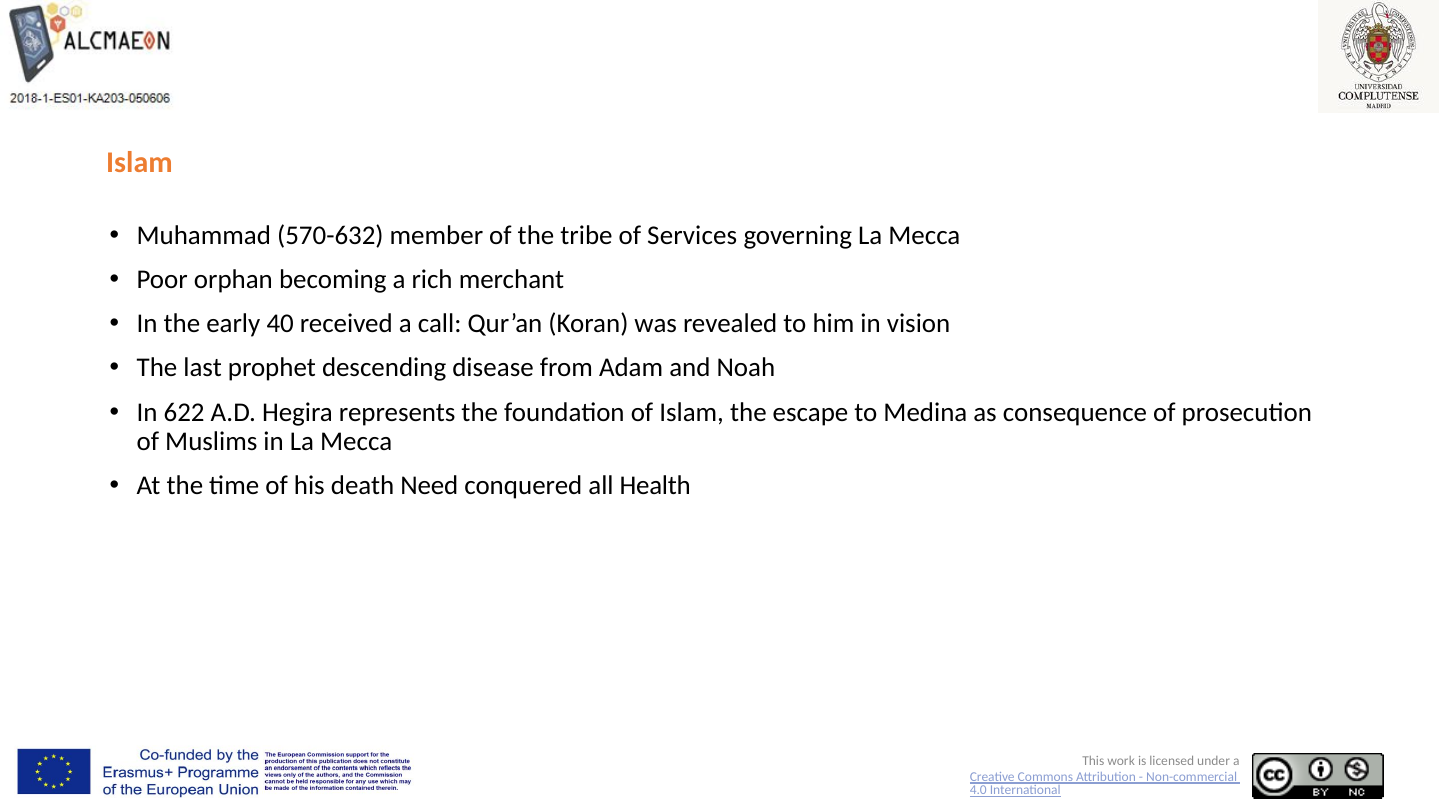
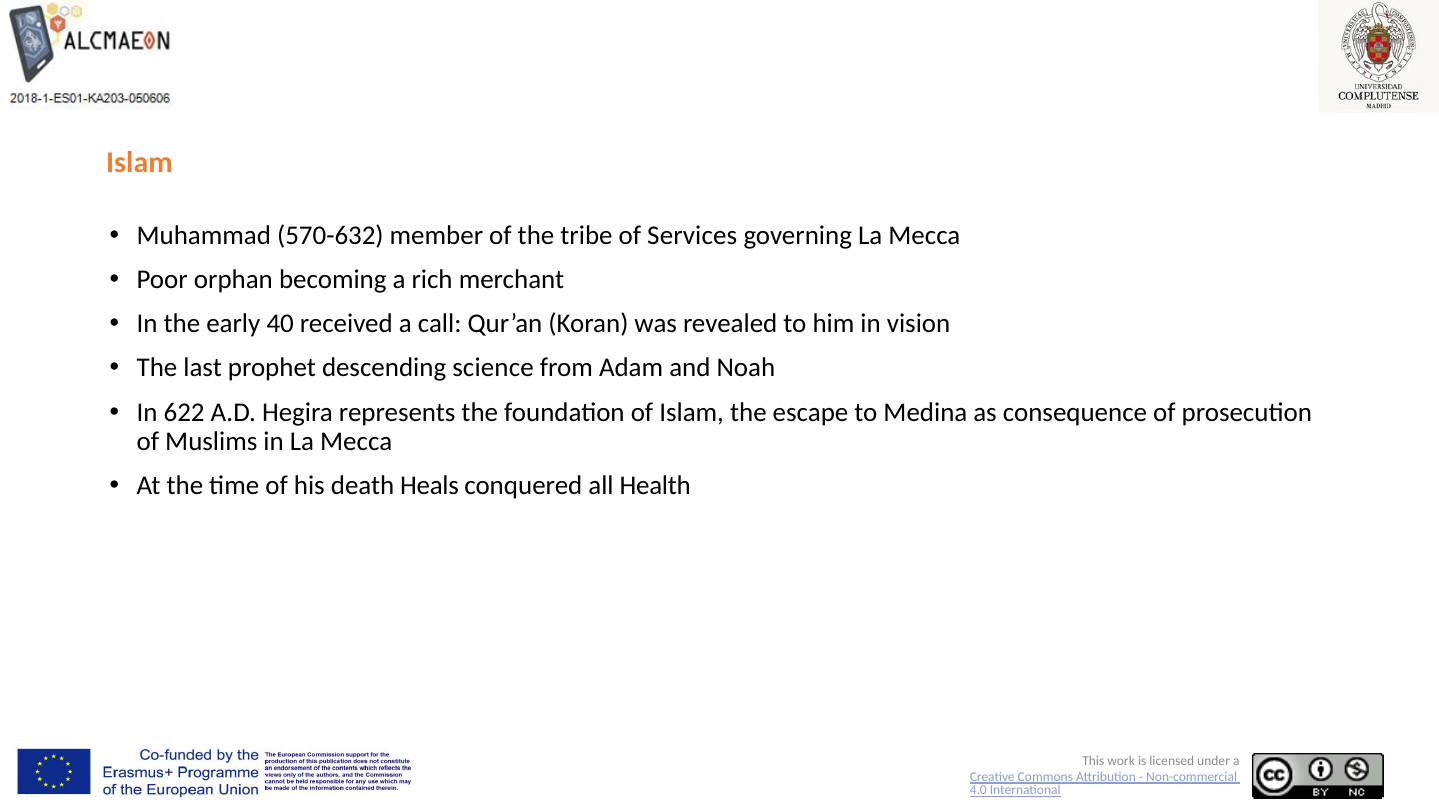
disease: disease -> science (493, 368)
Need: Need -> Heals (429, 485)
